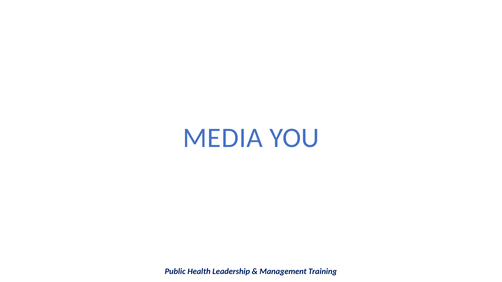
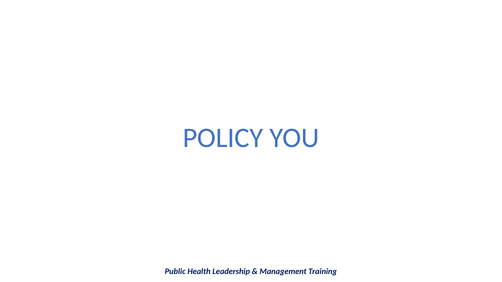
MEDIA: MEDIA -> POLICY (223, 138)
